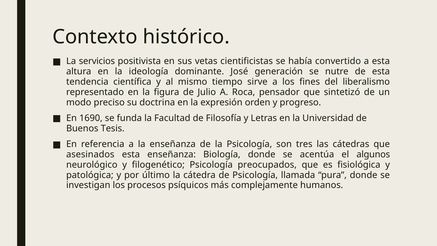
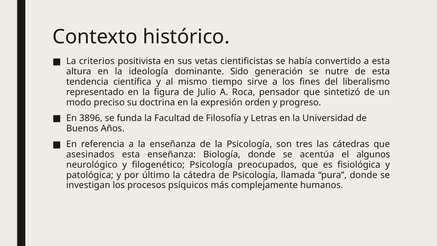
servicios: servicios -> criterios (97, 61)
José: José -> Sido (239, 72)
1690: 1690 -> 3896 (91, 118)
Tesis: Tesis -> Años (113, 128)
